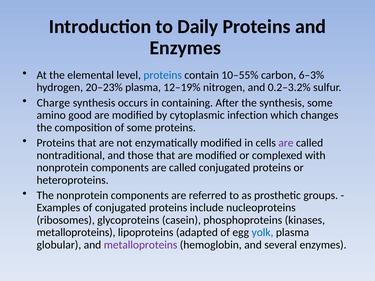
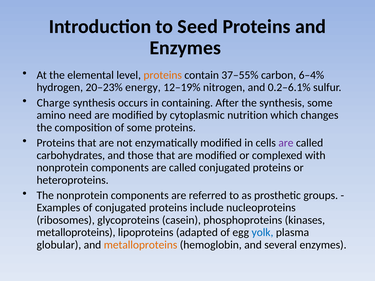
Daily: Daily -> Seed (198, 27)
proteins colour: blue -> orange (163, 75)
10–55%: 10–55% -> 37–55% (240, 75)
6–3%: 6–3% -> 6–4% (311, 75)
20–23% plasma: plasma -> energy (143, 88)
0.2–3.2%: 0.2–3.2% -> 0.2–6.1% (289, 88)
good: good -> need (80, 115)
infection: infection -> nutrition (248, 115)
nontraditional: nontraditional -> carbohydrates (71, 155)
metalloproteins colour: purple -> orange (141, 245)
